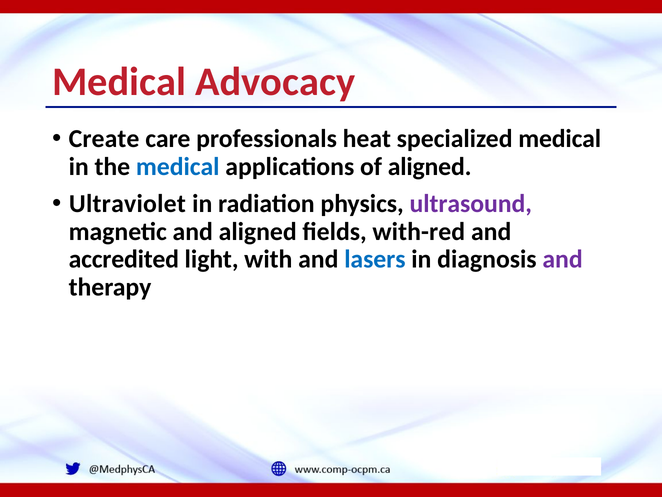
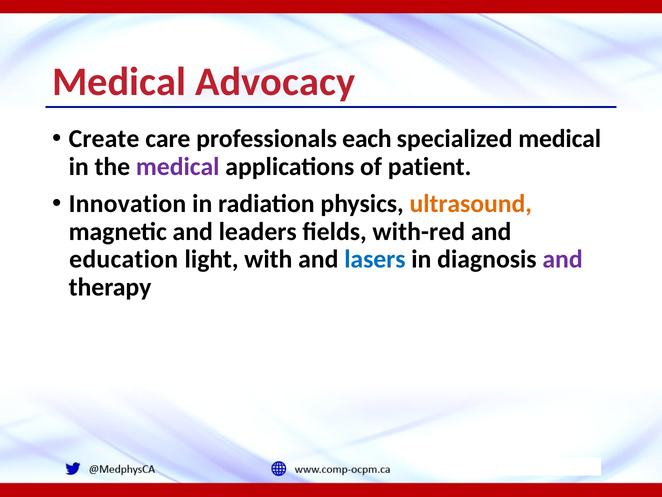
heat: heat -> each (367, 139)
medical colour: blue -> purple (178, 167)
of aligned: aligned -> patient (430, 167)
Ultraviolet: Ultraviolet -> Innovation (127, 204)
ultrasound colour: purple -> orange (471, 204)
and aligned: aligned -> leaders (258, 231)
accredited: accredited -> education (124, 259)
